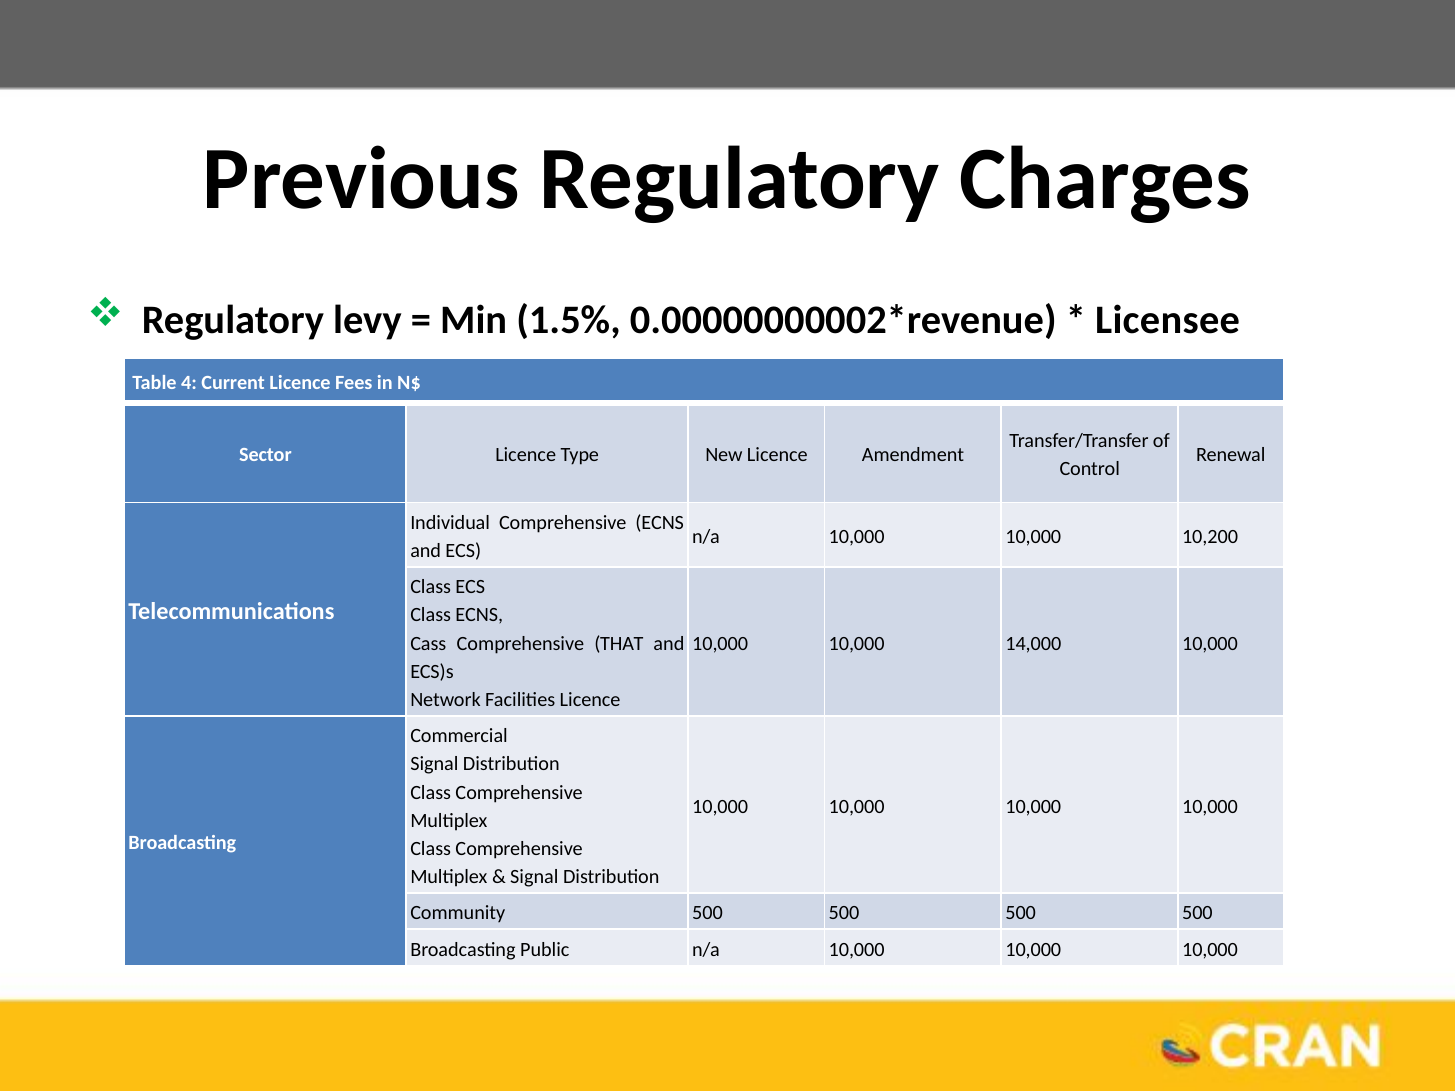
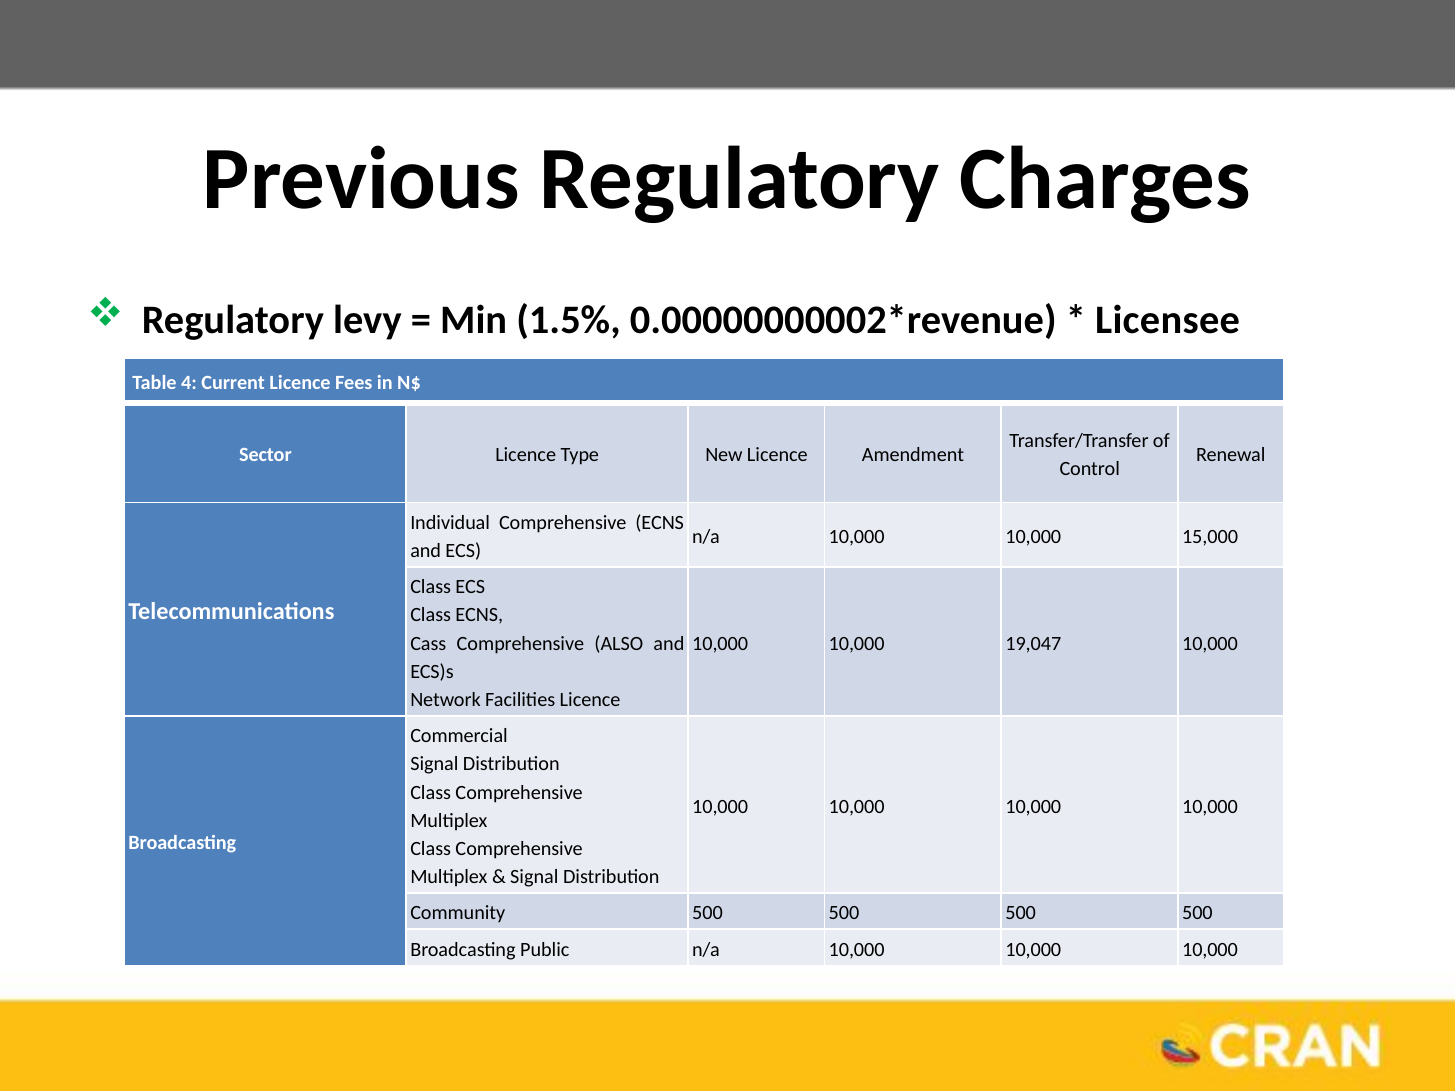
10,200: 10,200 -> 15,000 (1210, 537)
THAT: THAT -> ALSO (619, 644)
14,000: 14,000 -> 19,047 (1033, 644)
